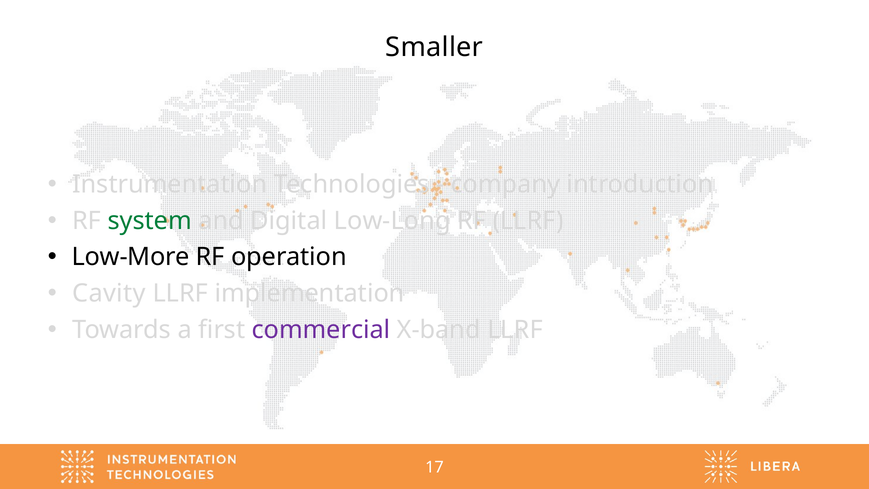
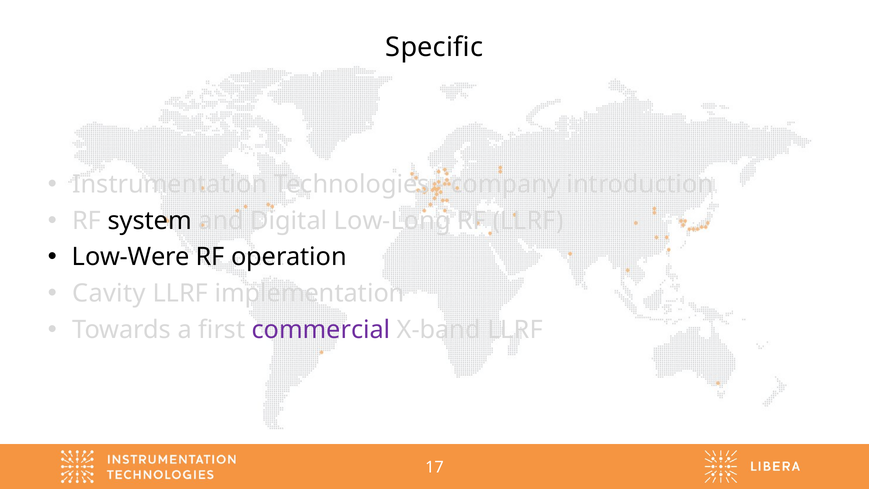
Smaller: Smaller -> Specific (434, 47)
system colour: green -> black (150, 221)
Low-More: Low-More -> Low-Were (131, 257)
